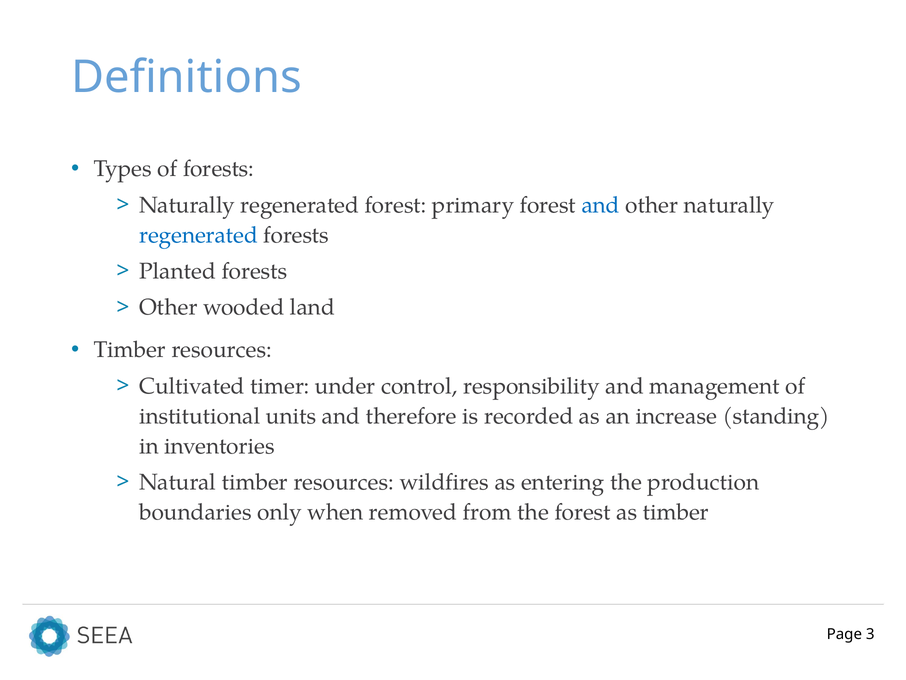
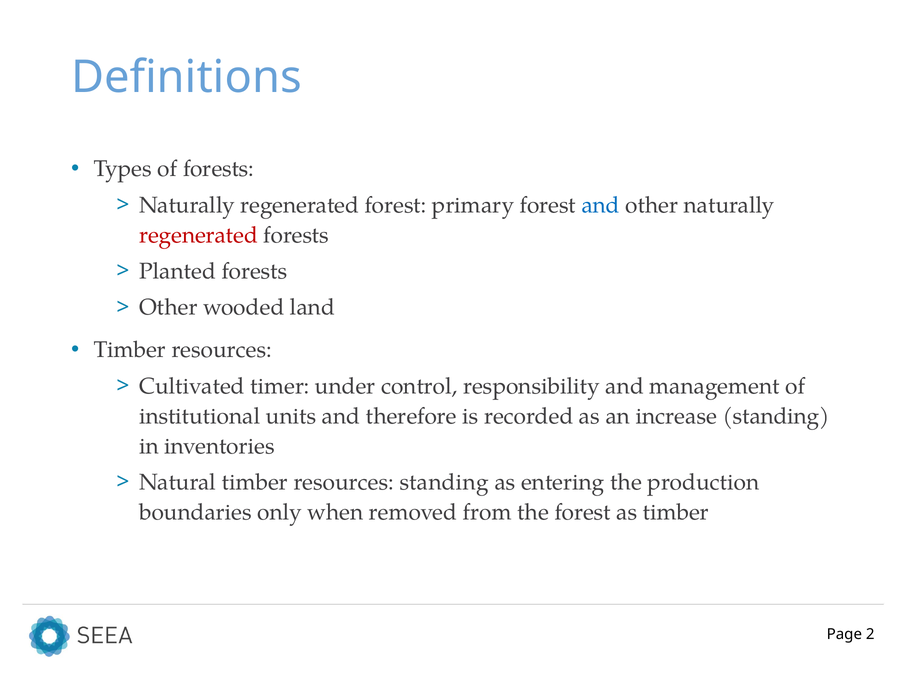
regenerated colour: blue -> red (199, 235)
resources wildfires: wildfires -> standing (444, 482)
3: 3 -> 2 (870, 634)
